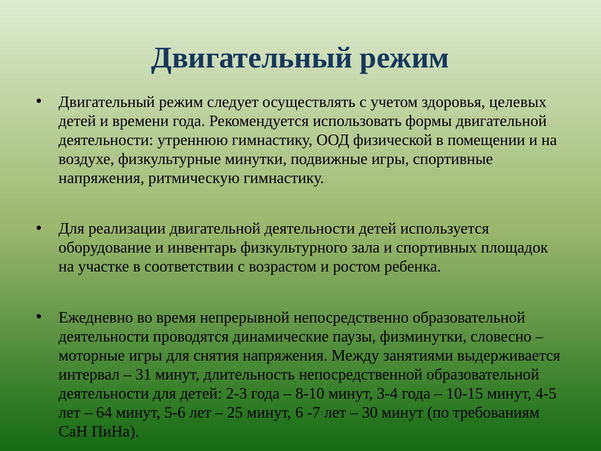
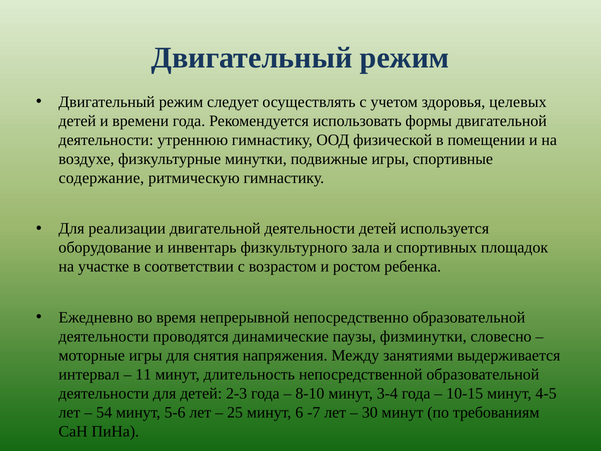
напряжения: напряжения -> содержание (101, 178)
31: 31 -> 11 (143, 374)
64: 64 -> 54 (104, 412)
